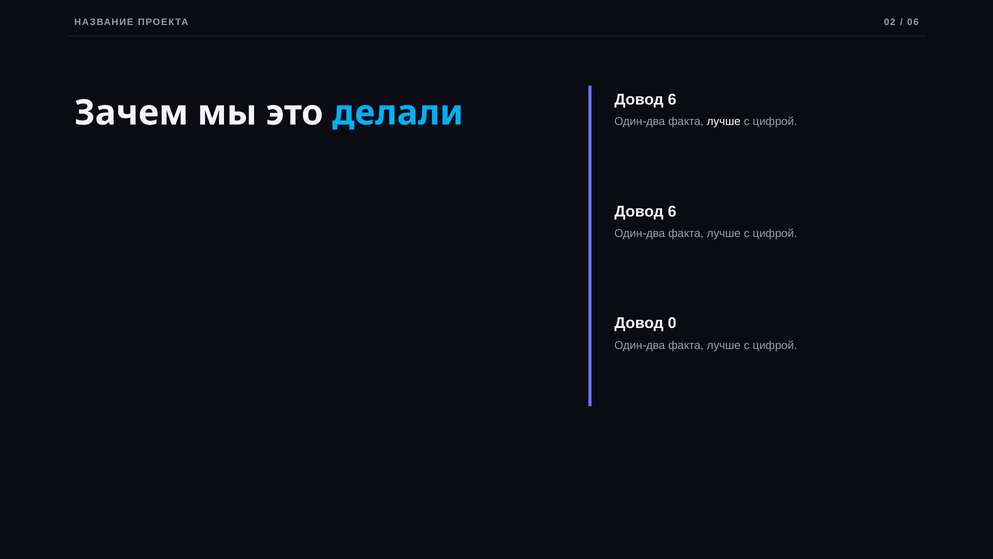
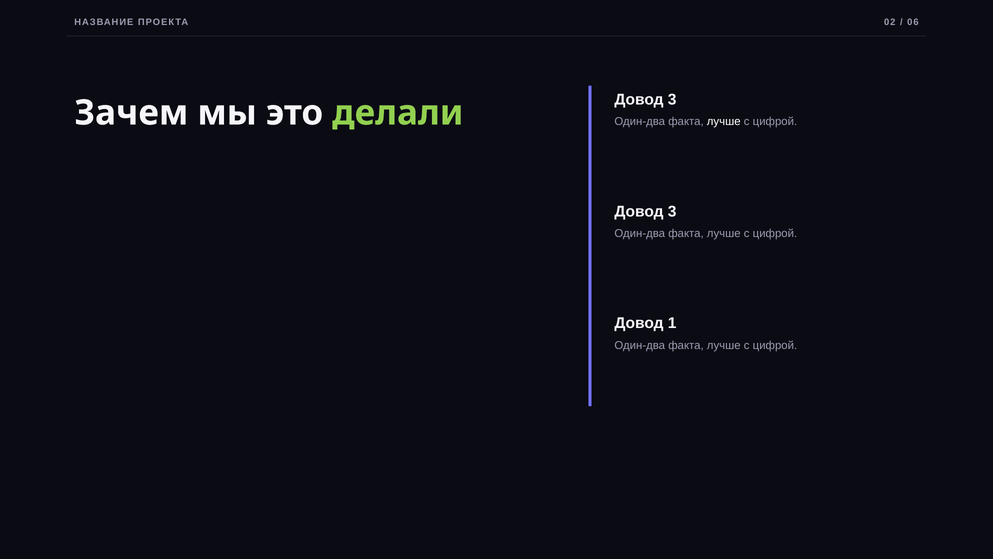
6: 6 -> 3 (672, 100)
делали colour: light blue -> light green (398, 113)
6: 6 -> 3 (672, 211)
0: 0 -> 1 (672, 323)
